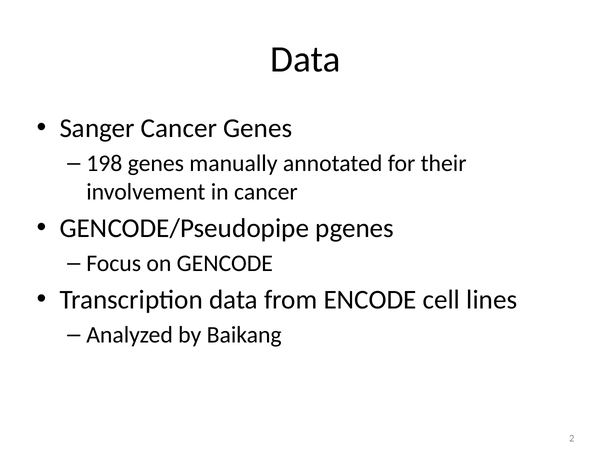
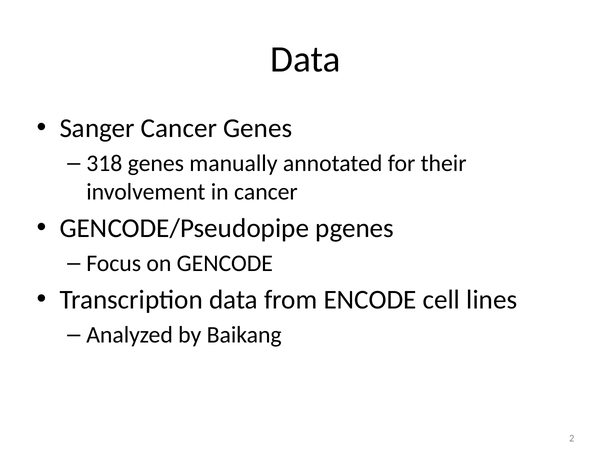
198: 198 -> 318 (104, 163)
